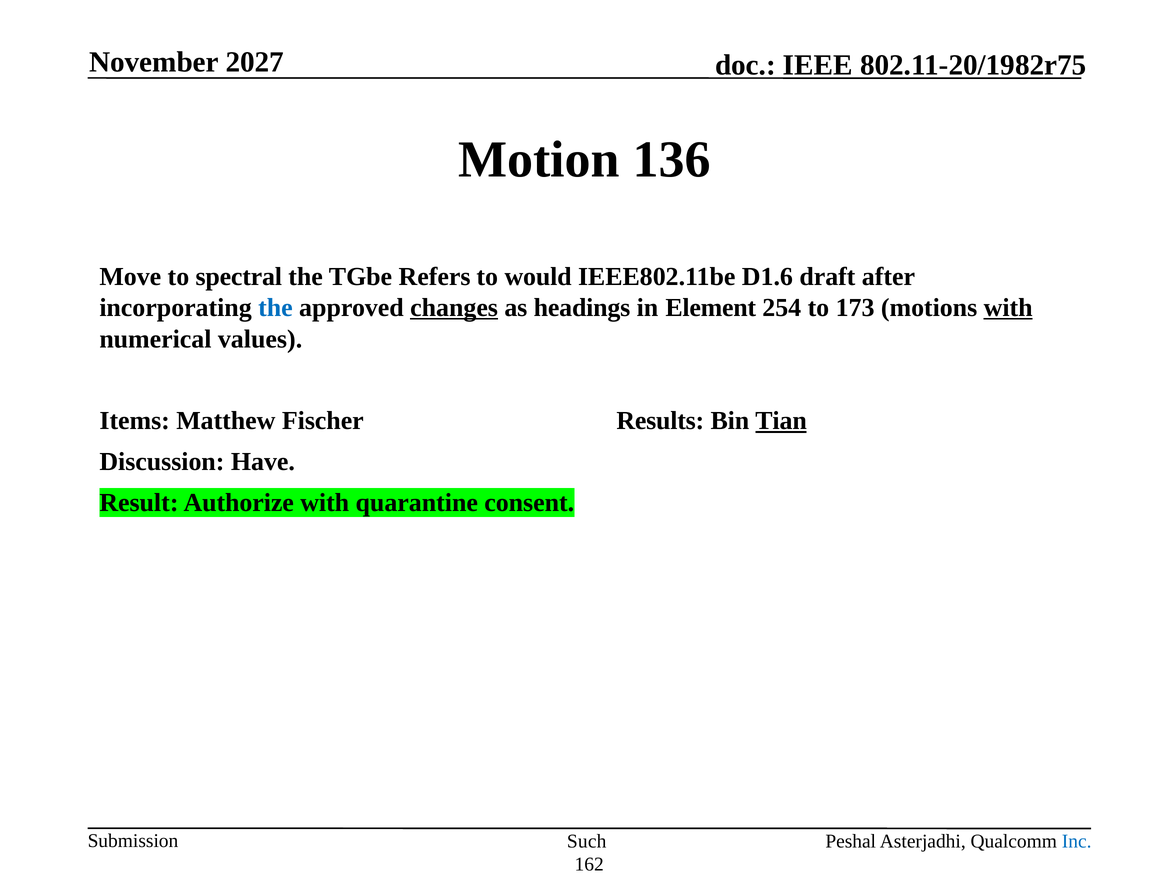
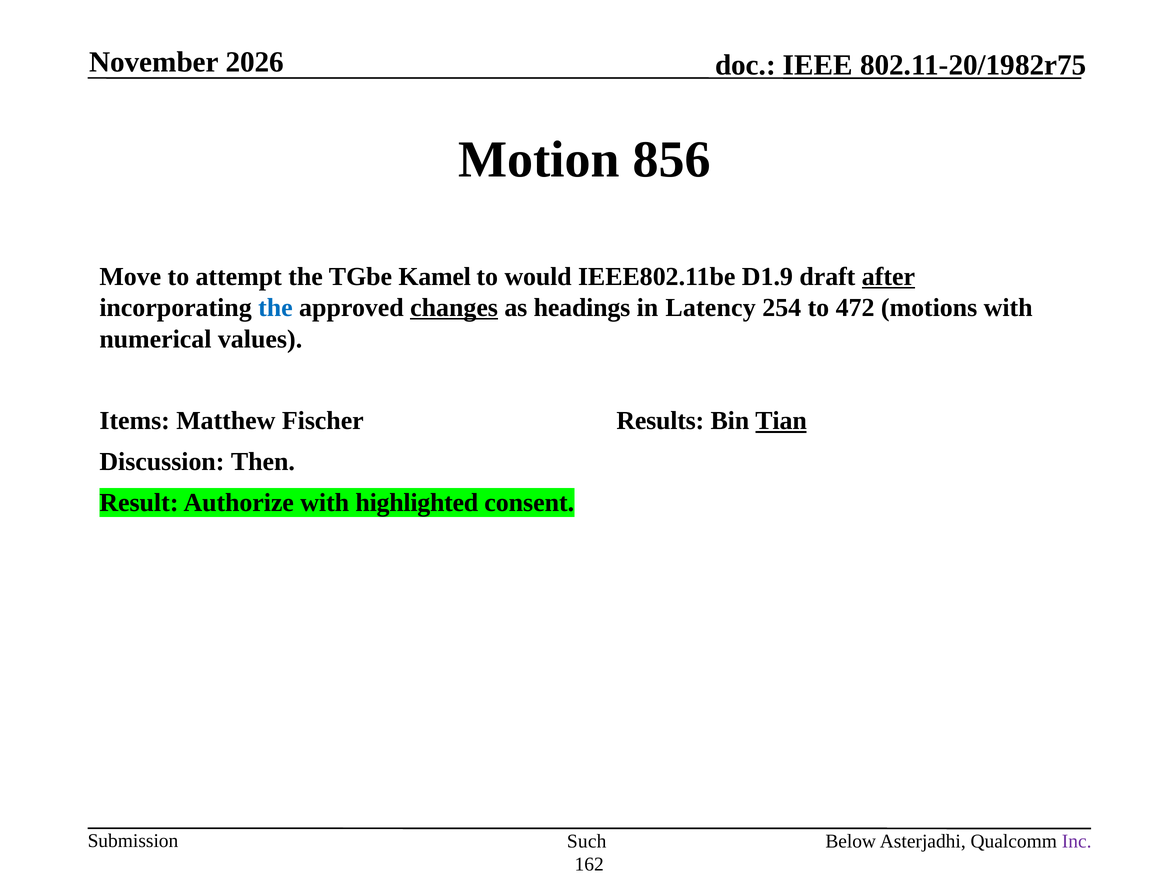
2027: 2027 -> 2026 (255, 62)
136: 136 -> 856 (672, 159)
spectral: spectral -> attempt (239, 277)
Refers: Refers -> Kamel (435, 277)
D1.6: D1.6 -> D1.9 (767, 277)
after underline: none -> present (888, 277)
Element: Element -> Latency (711, 308)
173: 173 -> 472 (855, 308)
with underline: present -> none (1008, 308)
Have: Have -> Then (263, 462)
quarantine: quarantine -> highlighted (417, 503)
Peshal: Peshal -> Below (851, 841)
Inc colour: blue -> purple (1077, 841)
